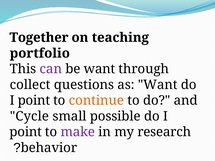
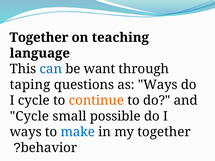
portfolio: portfolio -> language (40, 53)
can colour: purple -> blue (51, 69)
collect: collect -> taping (30, 85)
as Want: Want -> Ways (158, 85)
point: point -> cycle (34, 101)
point: point -> ways (26, 132)
make colour: purple -> blue (78, 132)
my research: research -> together (164, 132)
